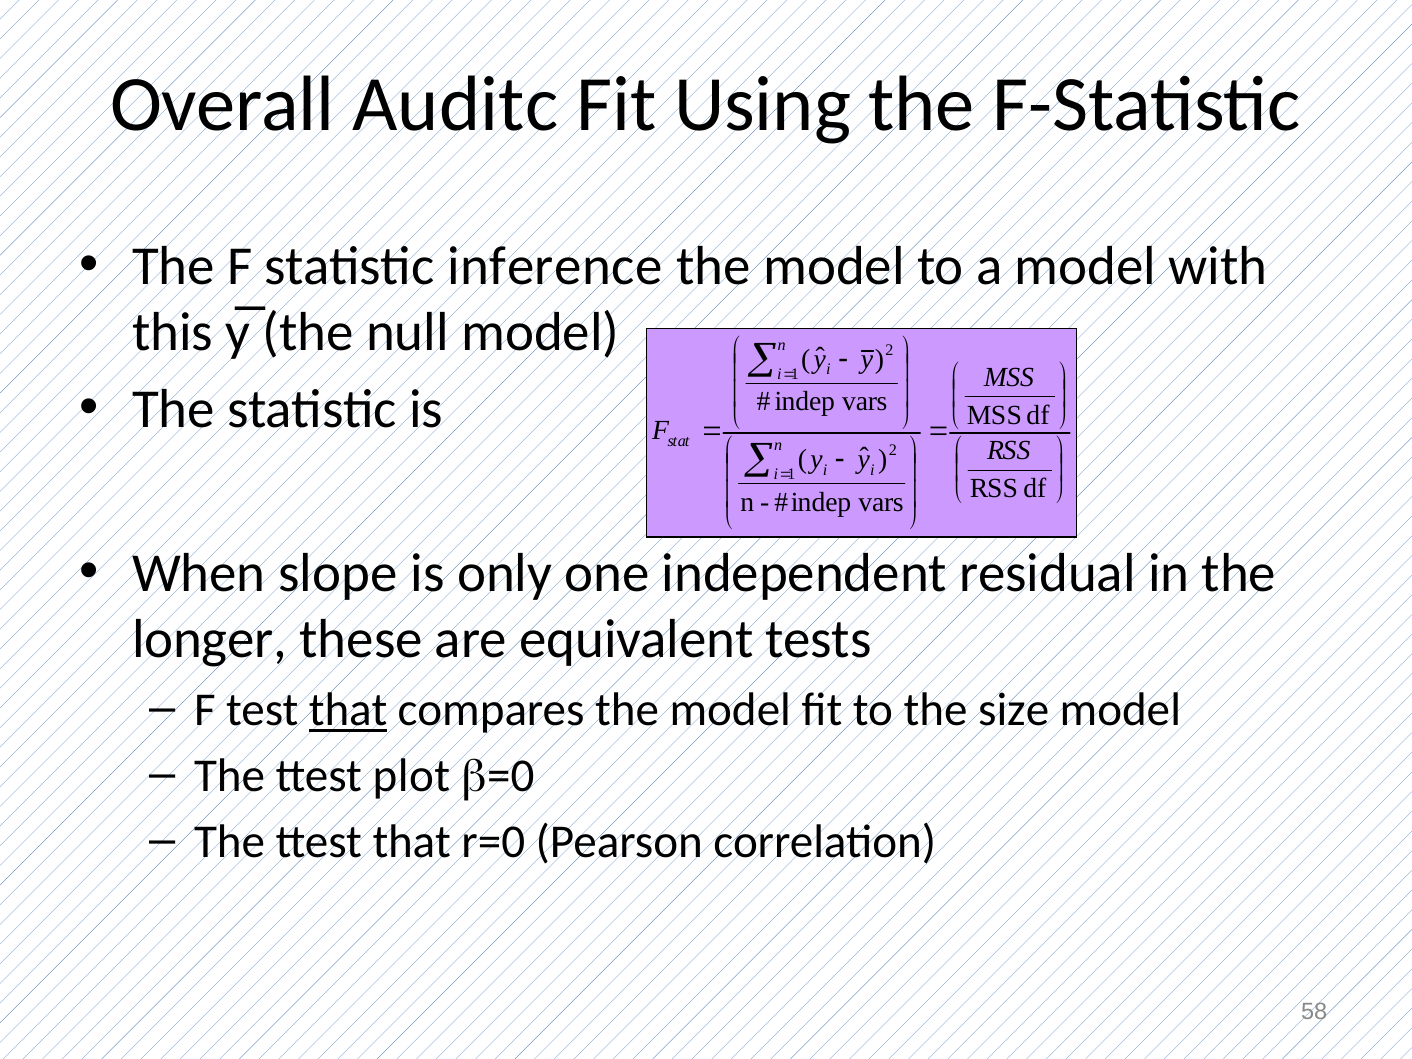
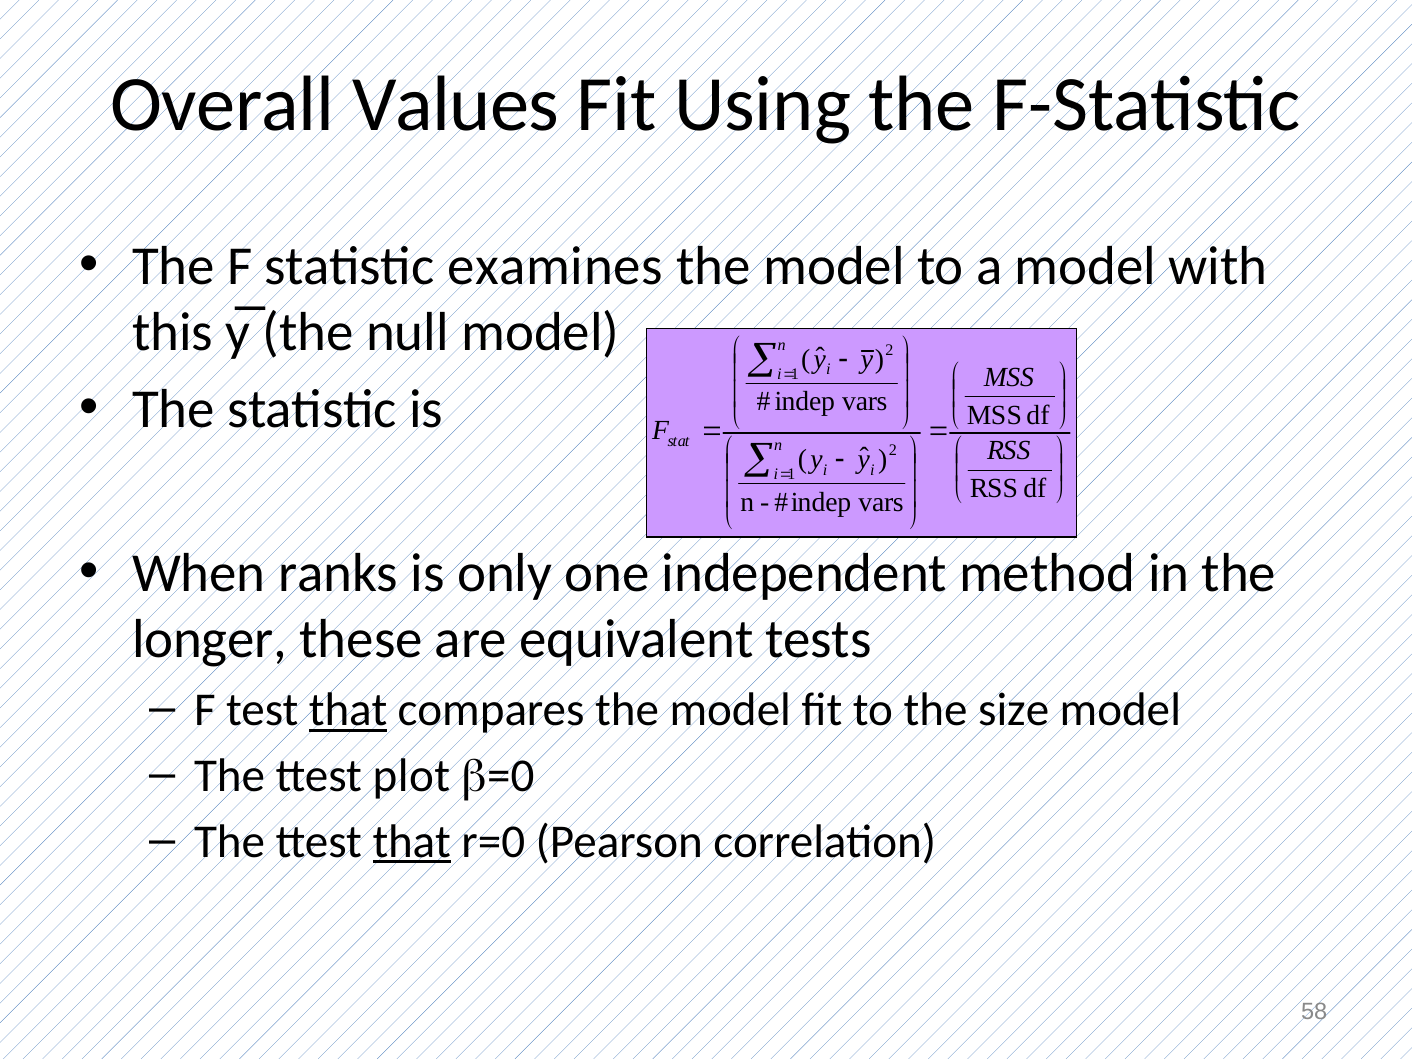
Auditc: Auditc -> Values (456, 105)
inference: inference -> examines (555, 266)
slope: slope -> ranks (338, 574)
residual: residual -> method (1047, 574)
that underline: none -> present (412, 842)
